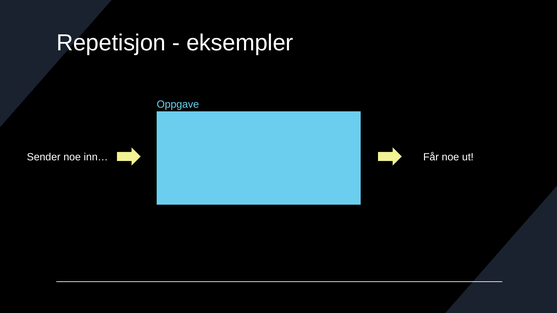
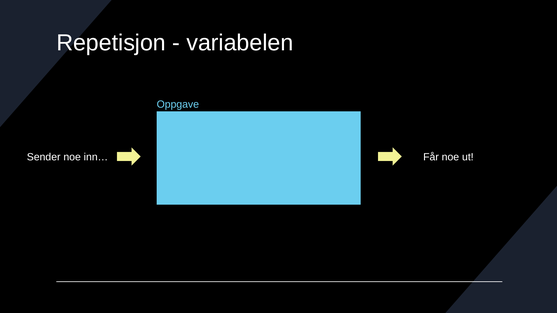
eksempler: eksempler -> variabelen (240, 43)
